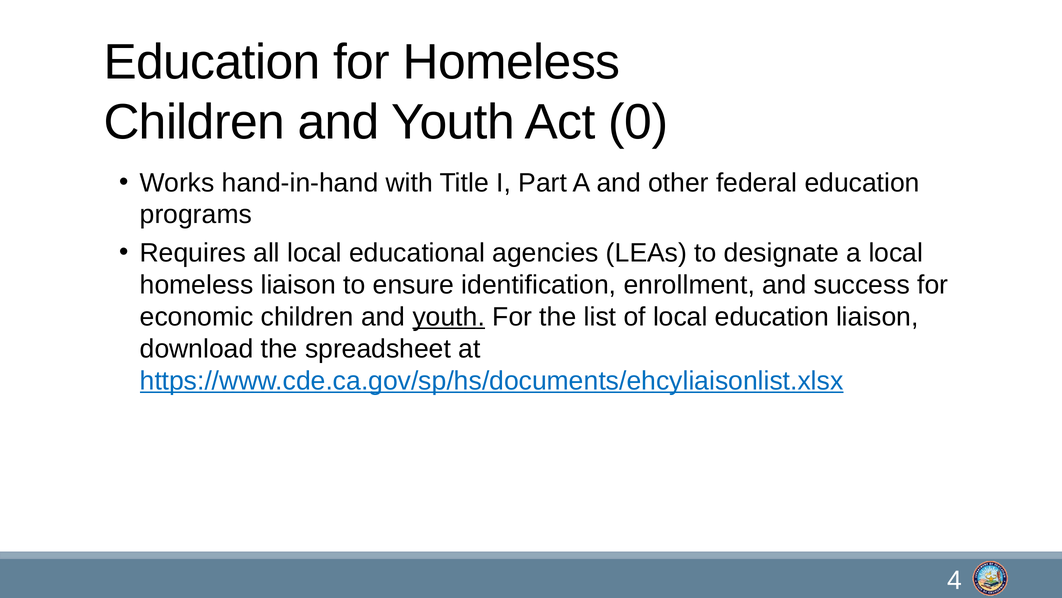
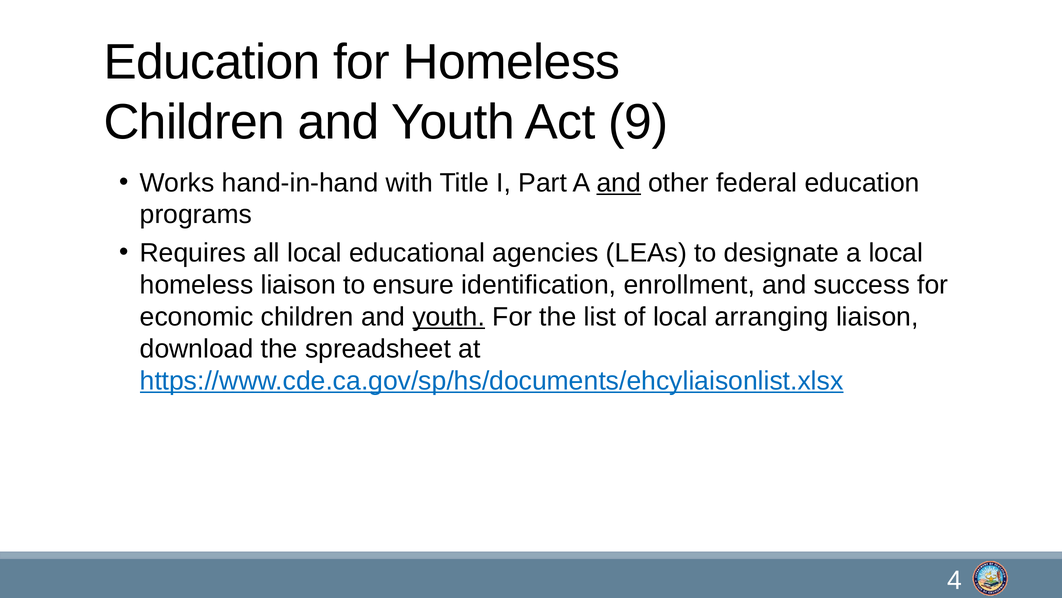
0: 0 -> 9 (638, 122)
and underline: none -> present (619, 183)
local education: education -> arranging (772, 317)
